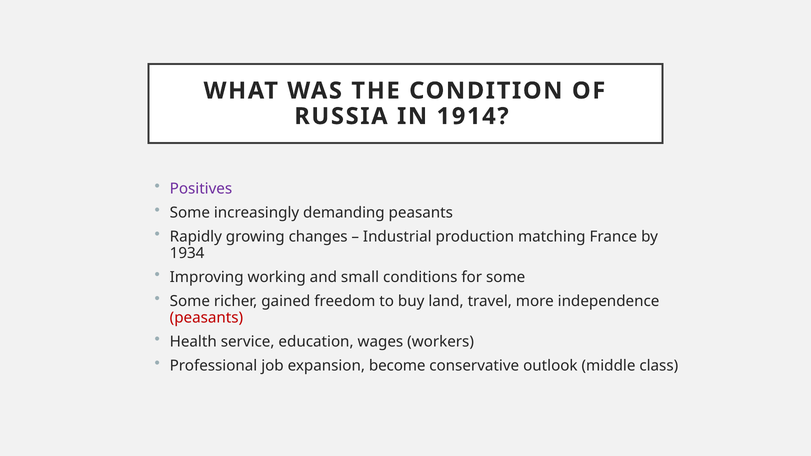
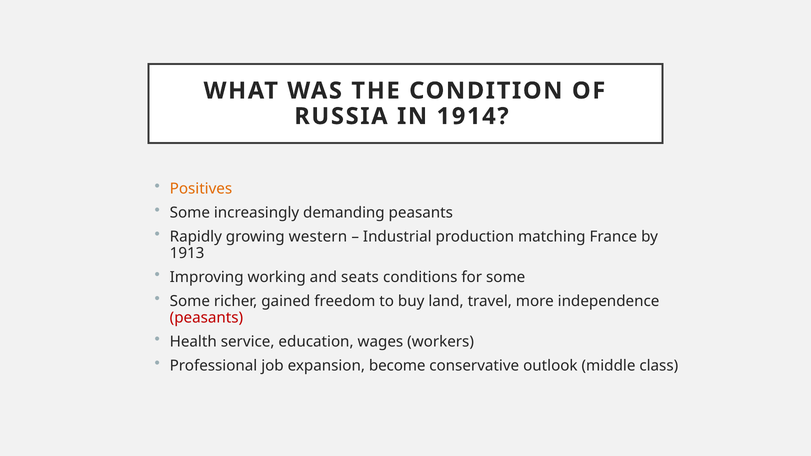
Positives colour: purple -> orange (201, 189)
changes: changes -> western (318, 237)
1934: 1934 -> 1913 (187, 253)
small: small -> seats (360, 277)
